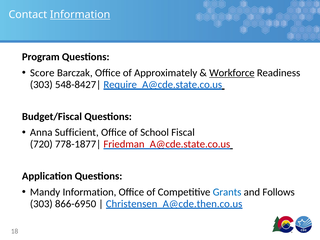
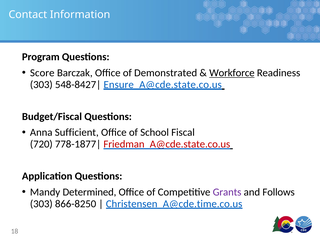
Information underline: present -> none (80, 15)
Approximately: Approximately -> Demonstrated (166, 73)
Require_A@cde.state.co.us: Require_A@cde.state.co.us -> Ensure_A@cde.state.co.us (163, 85)
Mandy Information: Information -> Determined (89, 192)
Grants colour: blue -> purple (227, 192)
866-6950: 866-6950 -> 866-8250 (76, 204)
Christensen_A@cde.then.co.us: Christensen_A@cde.then.co.us -> Christensen_A@cde.time.co.us (174, 204)
